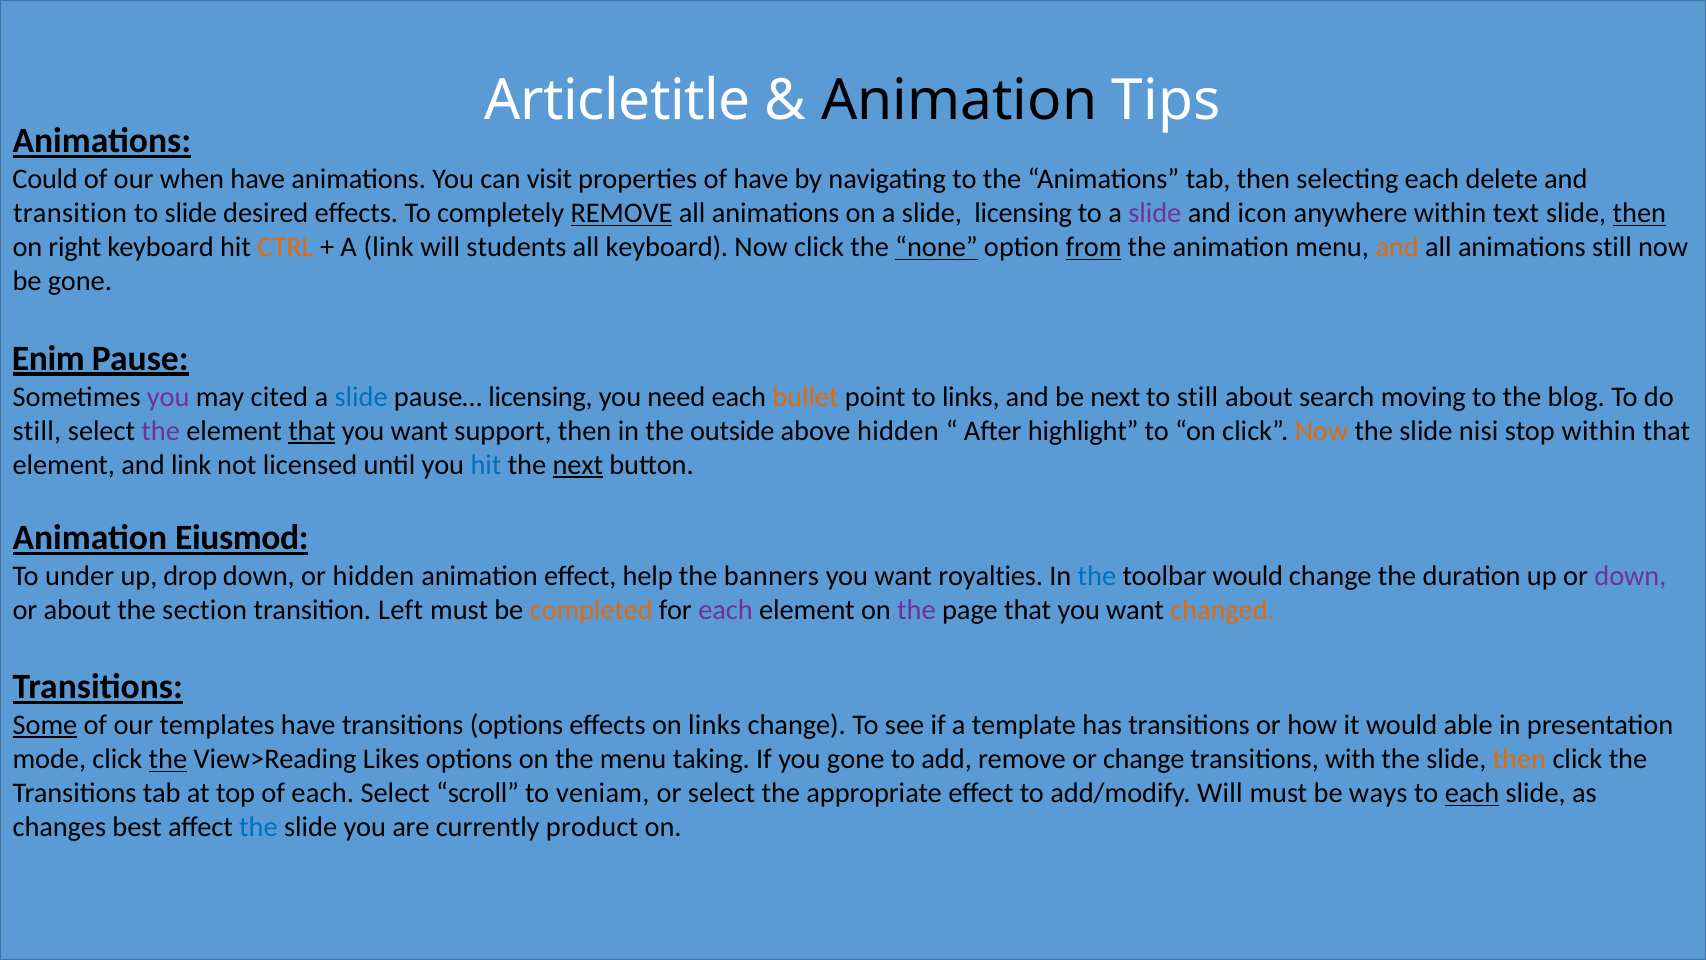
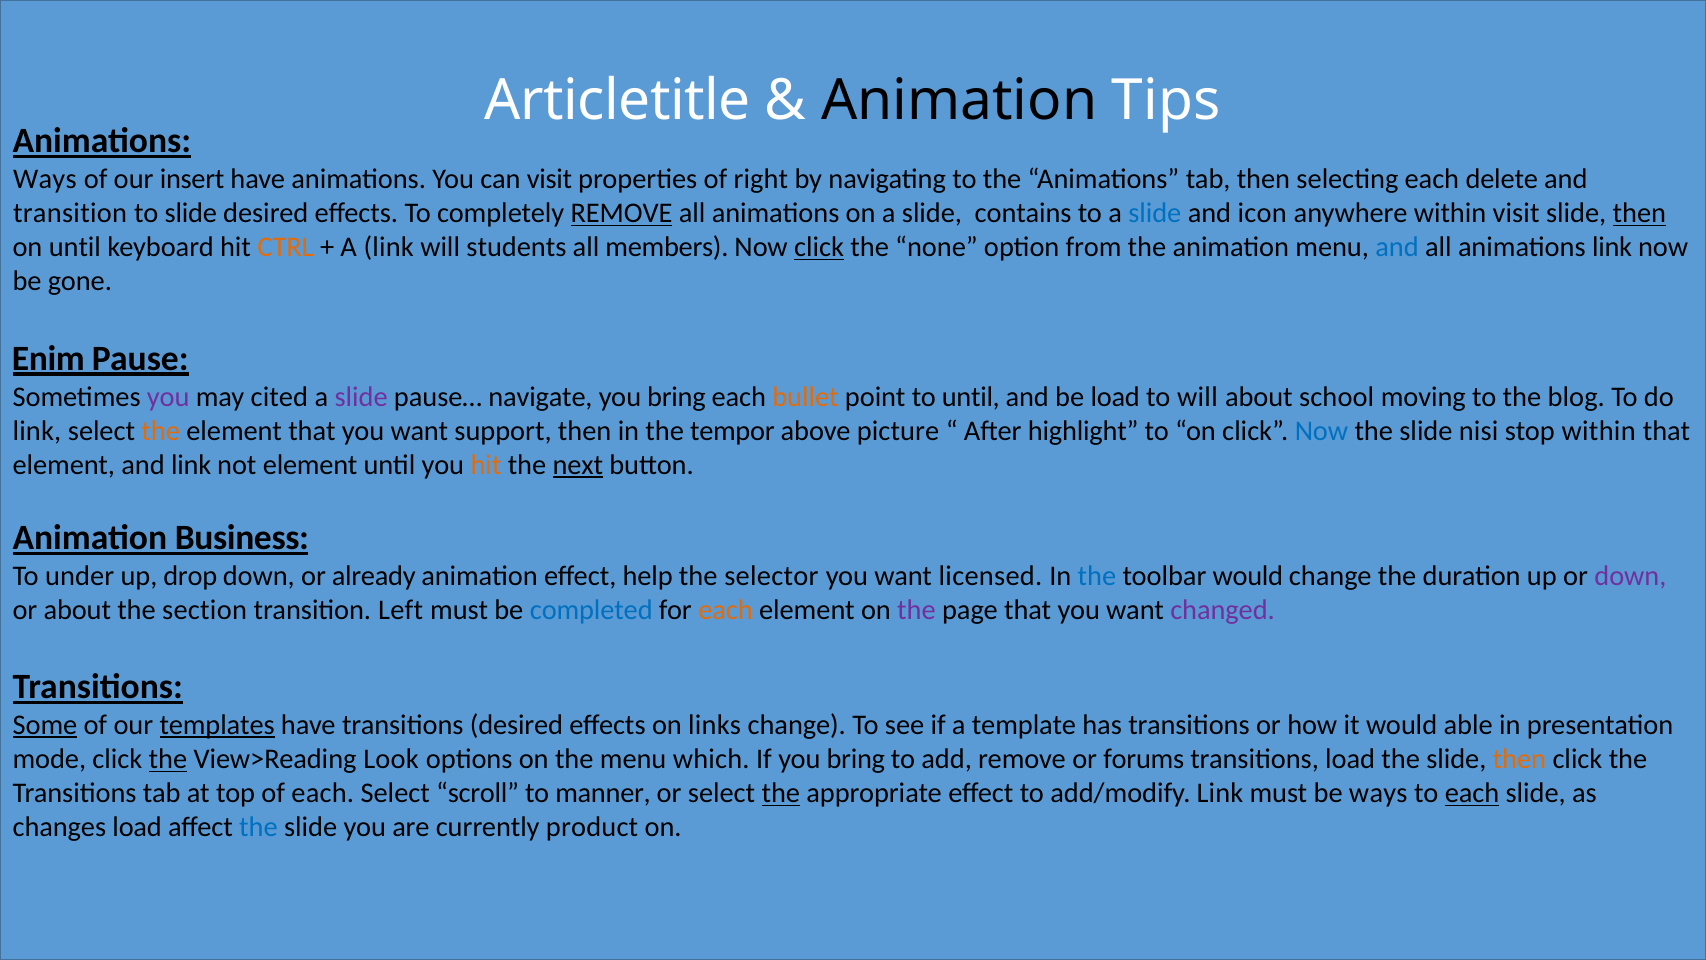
Could: Could -> Ways (45, 179)
when: when -> insert (192, 179)
of have: have -> right (761, 179)
slide licensing: licensing -> contains (1023, 213)
slide colour: purple -> blue (1155, 213)
within text: text -> visit (1516, 213)
on right: right -> until (75, 247)
all keyboard: keyboard -> members (667, 247)
click underline: none -> present (819, 247)
none underline: present -> none (936, 247)
from underline: present -> none (1094, 247)
and colour: orange -> blue (1397, 247)
animations still: still -> link (1612, 247)
slide colour: blue -> purple (361, 396)
pause… licensing: licensing -> navigate (540, 396)
need: need -> bring (676, 396)
to links: links -> until (971, 396)
be next: next -> load (1115, 396)
to still: still -> will (1197, 396)
search: search -> school (1337, 396)
still: still -> link (37, 431)
the colour: purple -> orange (161, 431)
that underline: present -> none (312, 431)
outside: outside -> tempor (732, 431)
above hidden: hidden -> picture (898, 431)
Now colour: orange -> blue (1321, 431)
not licensed: licensed -> element (310, 465)
hit colour: blue -> orange (486, 465)
Eiusmod: Eiusmod -> Business (242, 538)
or hidden: hidden -> already (374, 576)
banners: banners -> selector (771, 576)
royalties: royalties -> licensed (990, 576)
completed colour: orange -> blue (591, 610)
each colour: purple -> orange (726, 610)
changed colour: orange -> purple (1223, 610)
templates underline: none -> present (217, 725)
transitions options: options -> desired (516, 725)
Likes: Likes -> Look (391, 759)
taking: taking -> which (711, 759)
If you gone: gone -> bring (856, 759)
or change: change -> forums (1144, 759)
transitions with: with -> load (1350, 759)
veniam: veniam -> manner (603, 793)
the underline: none -> present (781, 793)
add/modify Will: Will -> Link (1220, 793)
changes best: best -> load (137, 827)
